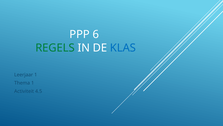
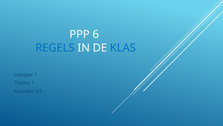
REGELS colour: green -> blue (55, 48)
